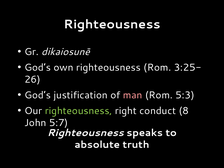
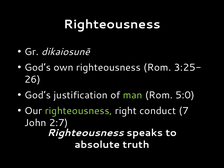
man colour: pink -> light green (133, 95)
5:3: 5:3 -> 5:0 (185, 95)
8: 8 -> 7 (184, 111)
5:7: 5:7 -> 2:7 (59, 123)
